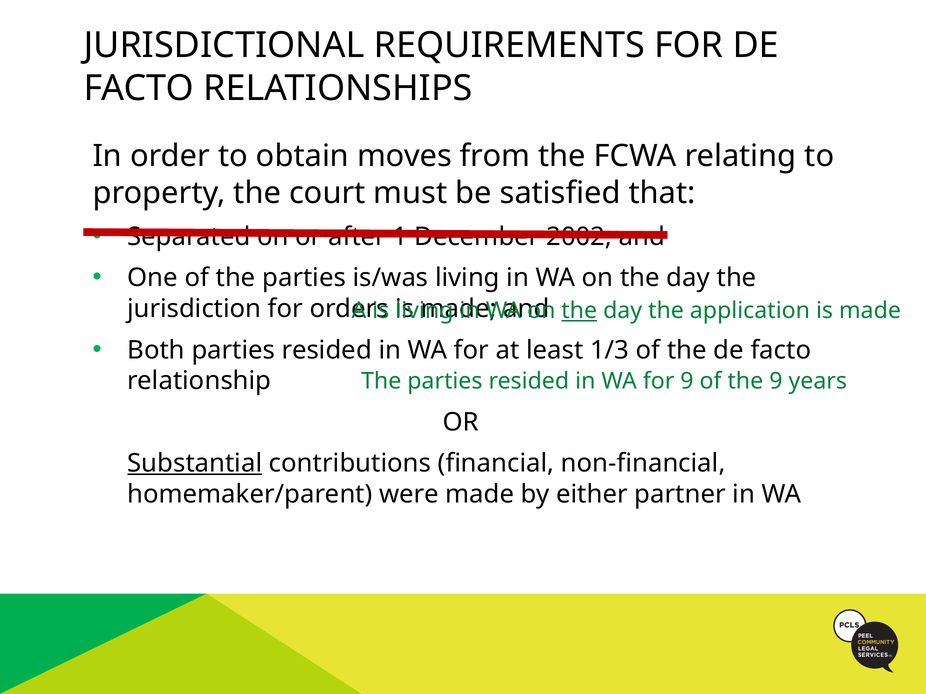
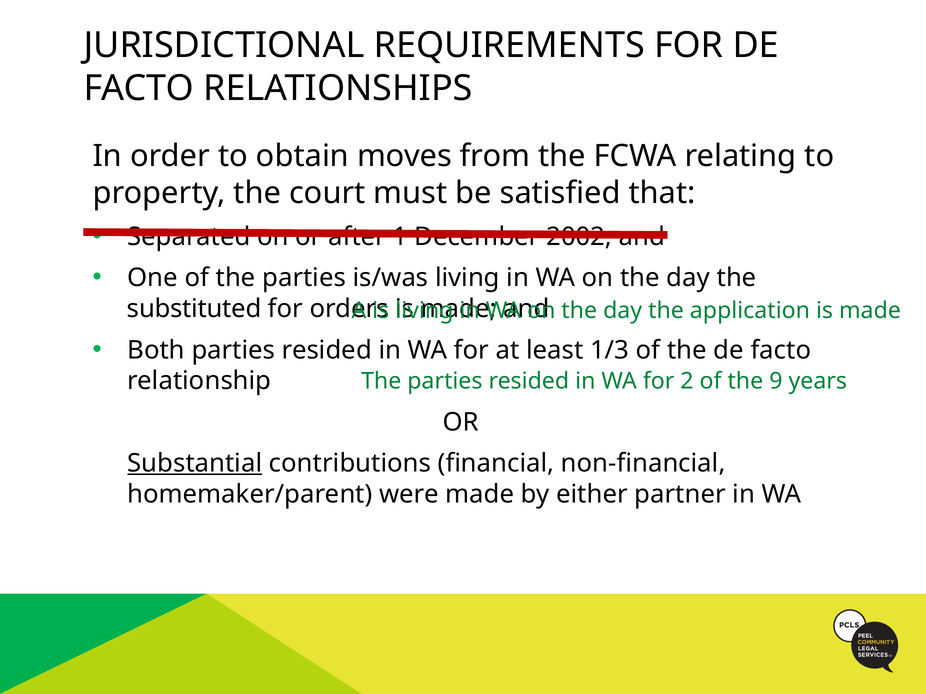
jurisdiction: jurisdiction -> substituted (194, 309)
the underline: present -> none (579, 311)
for 9: 9 -> 2 (687, 382)
